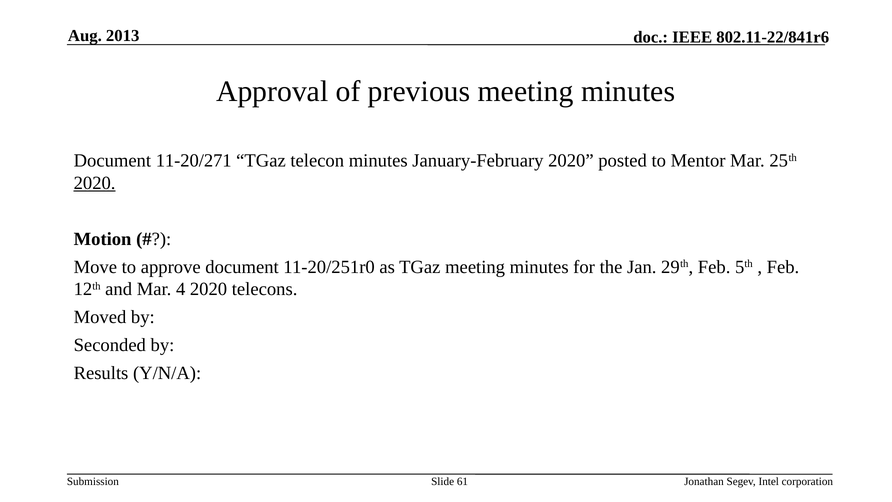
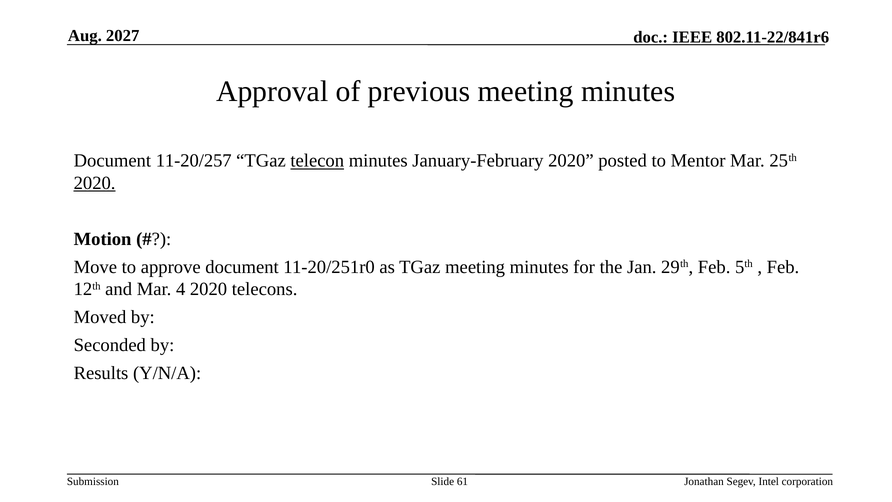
2013: 2013 -> 2027 (123, 35)
11-20/271: 11-20/271 -> 11-20/257 (194, 161)
telecon underline: none -> present (317, 161)
